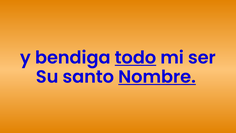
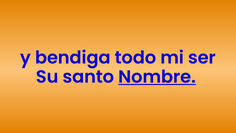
todo underline: present -> none (135, 58)
